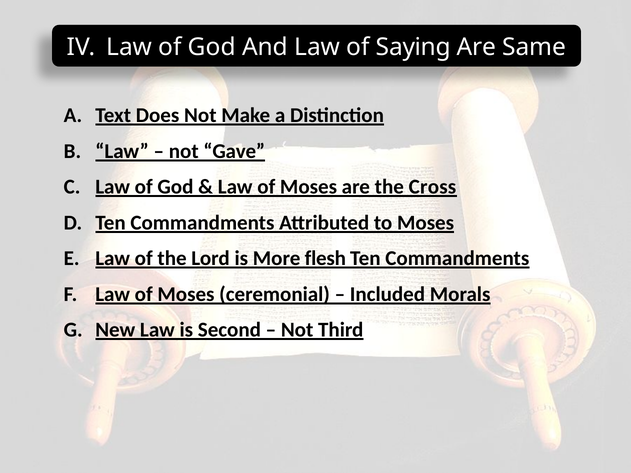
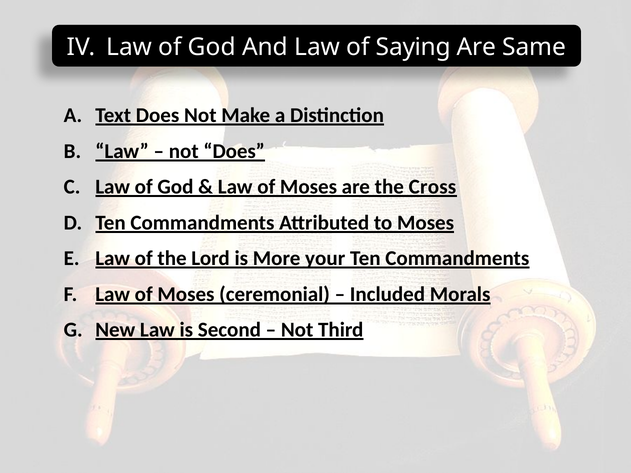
not Gave: Gave -> Does (234, 151)
flesh: flesh -> your (325, 259)
